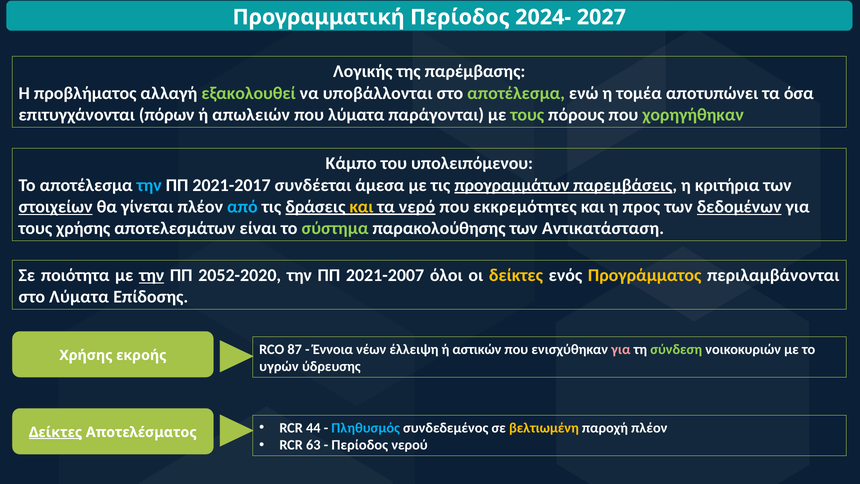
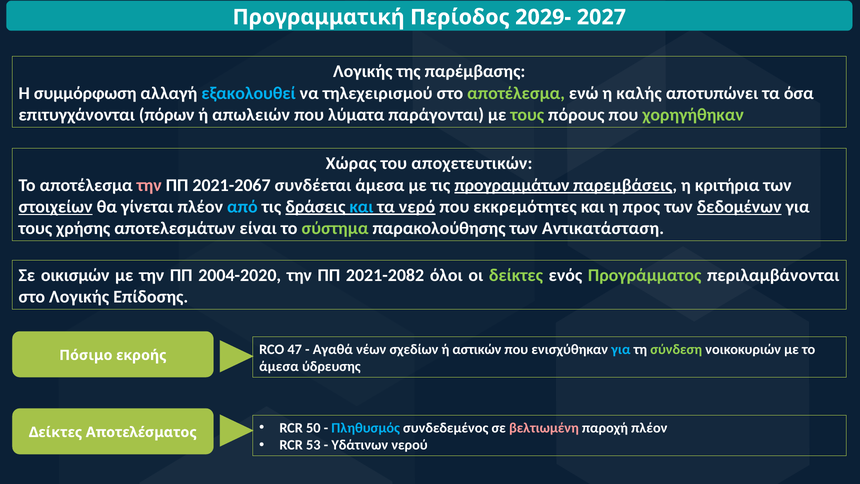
2024-: 2024- -> 2029- (543, 17)
προβλήματος: προβλήματος -> συμμόρφωση (85, 93)
εξακολουθεί colour: light green -> light blue (249, 93)
υποβάλλονται: υποβάλλονται -> τηλεχειρισμού (378, 93)
τομέα: τομέα -> καλής (639, 93)
Κάμπο: Κάμπο -> Χώρας (351, 163)
υπολειπόμενου: υπολειπόμενου -> αποχετευτικών (472, 163)
την colour: light blue -> pink (149, 185)
2021-2017: 2021-2017 -> 2021-2067 (232, 185)
και colour: yellow -> light blue (361, 206)
ποιότητα: ποιότητα -> οικισμών (75, 275)
την underline: present -> none (152, 275)
2052-2020: 2052-2020 -> 2004-2020 (240, 275)
2021-2007: 2021-2007 -> 2021-2082 (385, 275)
δείκτες colour: yellow -> light green (516, 275)
Προγράμματος colour: yellow -> light green (645, 275)
στο Λύματα: Λύματα -> Λογικής (79, 297)
87: 87 -> 47 (295, 349)
Έννοια: Έννοια -> Αγαθά (333, 349)
έλλειψη: έλλειψη -> σχεδίων (414, 349)
για colour: pink -> light blue (621, 349)
Χρήσης: Χρήσης -> Πόσιμο (86, 355)
υγρών: υγρών -> άμεσα (279, 366)
44: 44 -> 50 (313, 428)
βελτιωμένη colour: yellow -> pink (544, 428)
Δείκτες underline: present -> none (56, 432)
63: 63 -> 53 (313, 445)
Περίοδος: Περίοδος -> Υδάτινων (360, 445)
